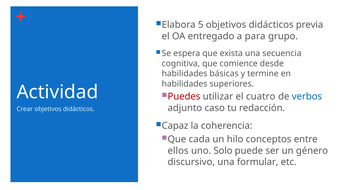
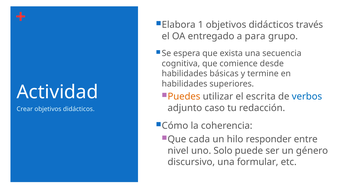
5: 5 -> 1 (201, 25)
previa: previa -> través (310, 25)
Puedes colour: red -> orange (184, 97)
cuatro: cuatro -> escrita (261, 97)
Capaz: Capaz -> Cómo (175, 126)
conceptos: conceptos -> responder (269, 139)
ellos: ellos -> nivel (178, 151)
